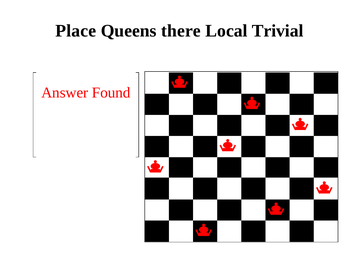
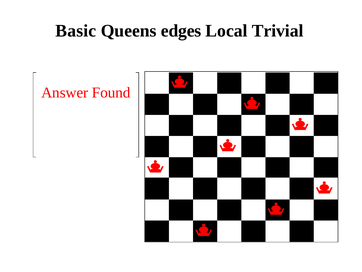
Place: Place -> Basic (76, 31)
there: there -> edges (181, 31)
